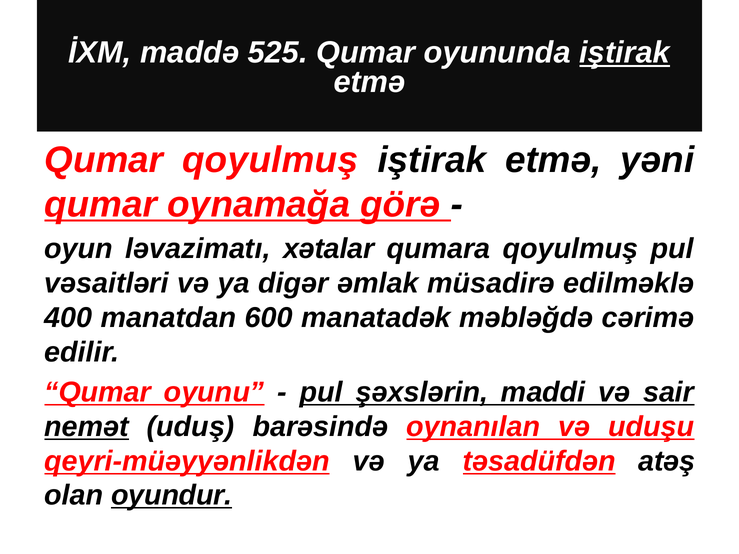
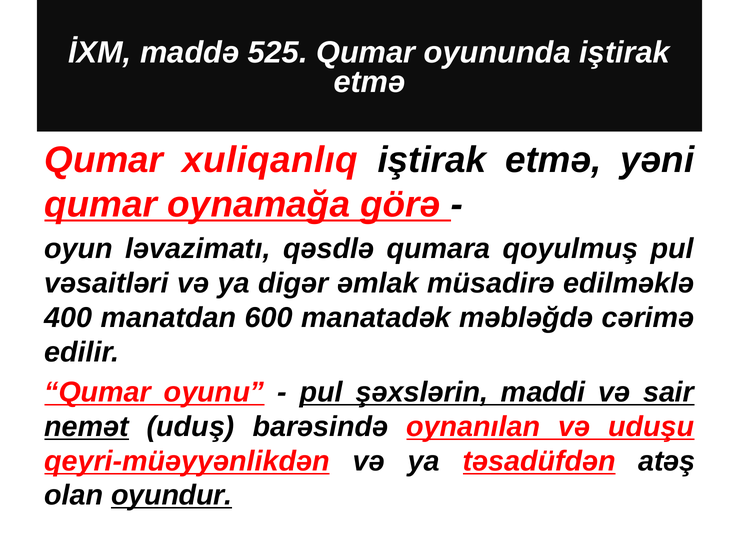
iştirak underline: present -> none (625, 53)
Qumar qoyulmuş: qoyulmuş -> xuliqanlıq (270, 160)
xətalar: xətalar -> qəsdlə (329, 249)
